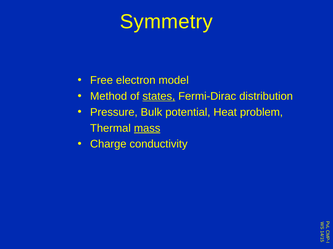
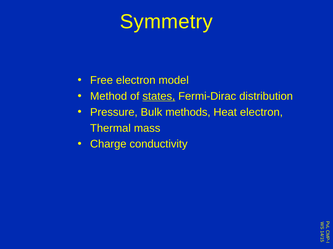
potential: potential -> methods (188, 113)
Heat problem: problem -> electron (261, 113)
mass underline: present -> none (147, 128)
